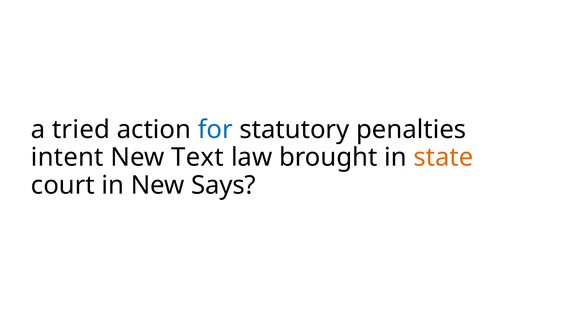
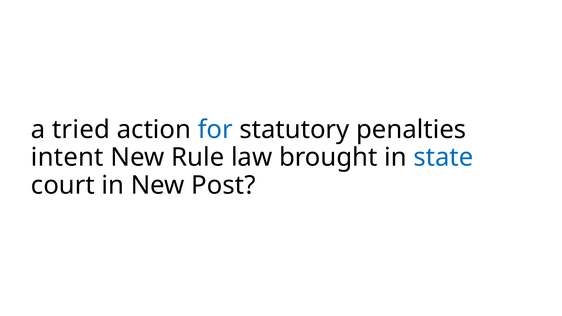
Text: Text -> Rule (198, 157)
state colour: orange -> blue (443, 157)
Says: Says -> Post (223, 185)
